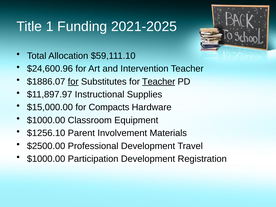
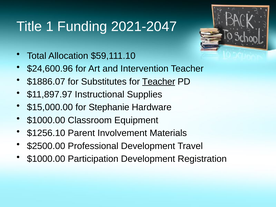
2021-2025: 2021-2025 -> 2021-2047 (144, 27)
for underline: present -> none (73, 82)
Compacts: Compacts -> Stephanie (109, 107)
